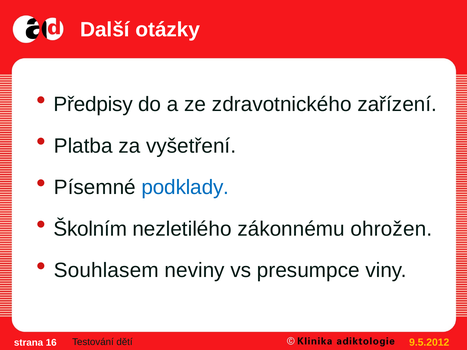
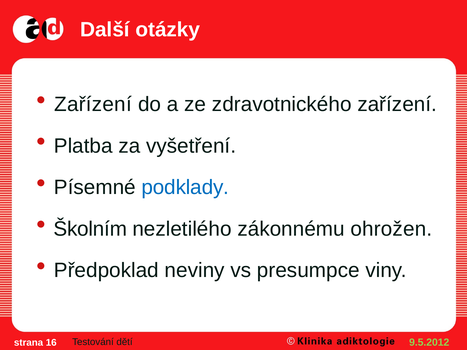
Předpisy: Předpisy -> Zařízení (93, 104)
Souhlasem: Souhlasem -> Předpoklad (106, 271)
9.5.2012 colour: yellow -> light green (429, 343)
